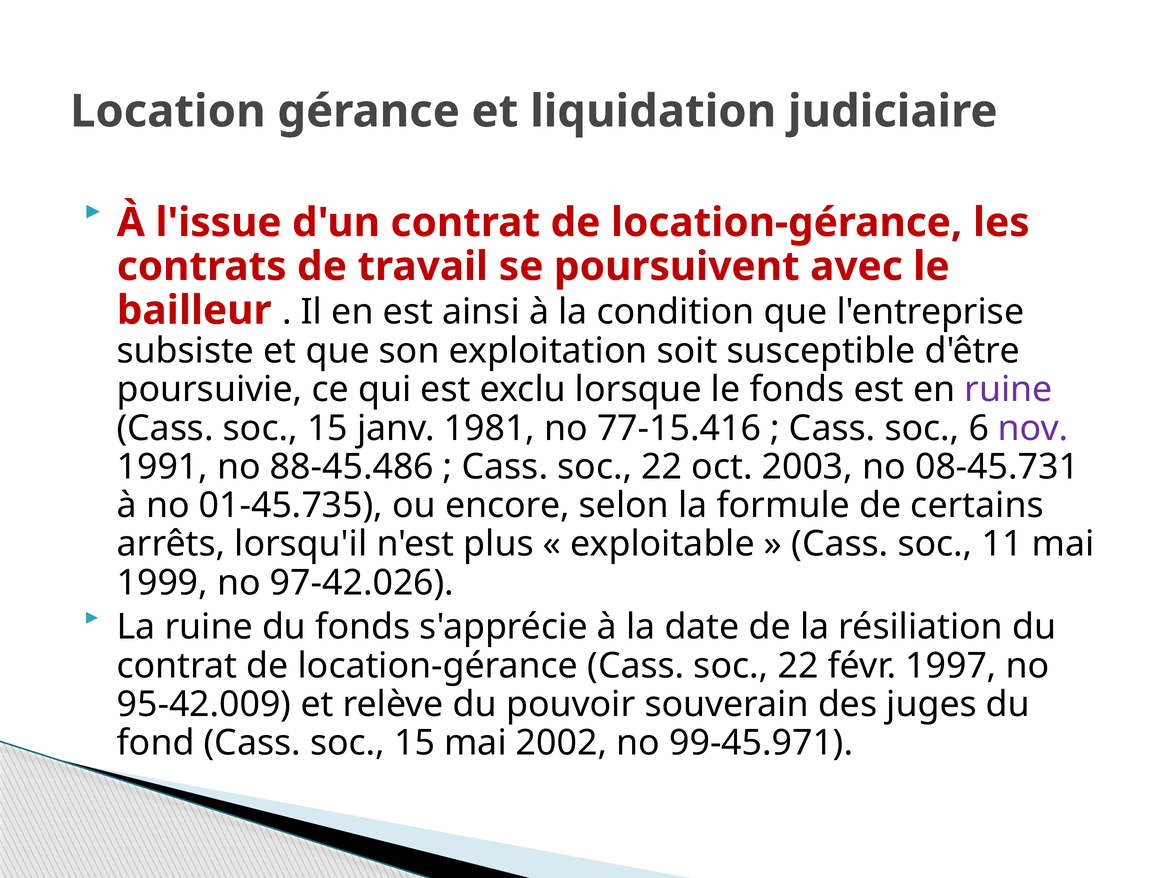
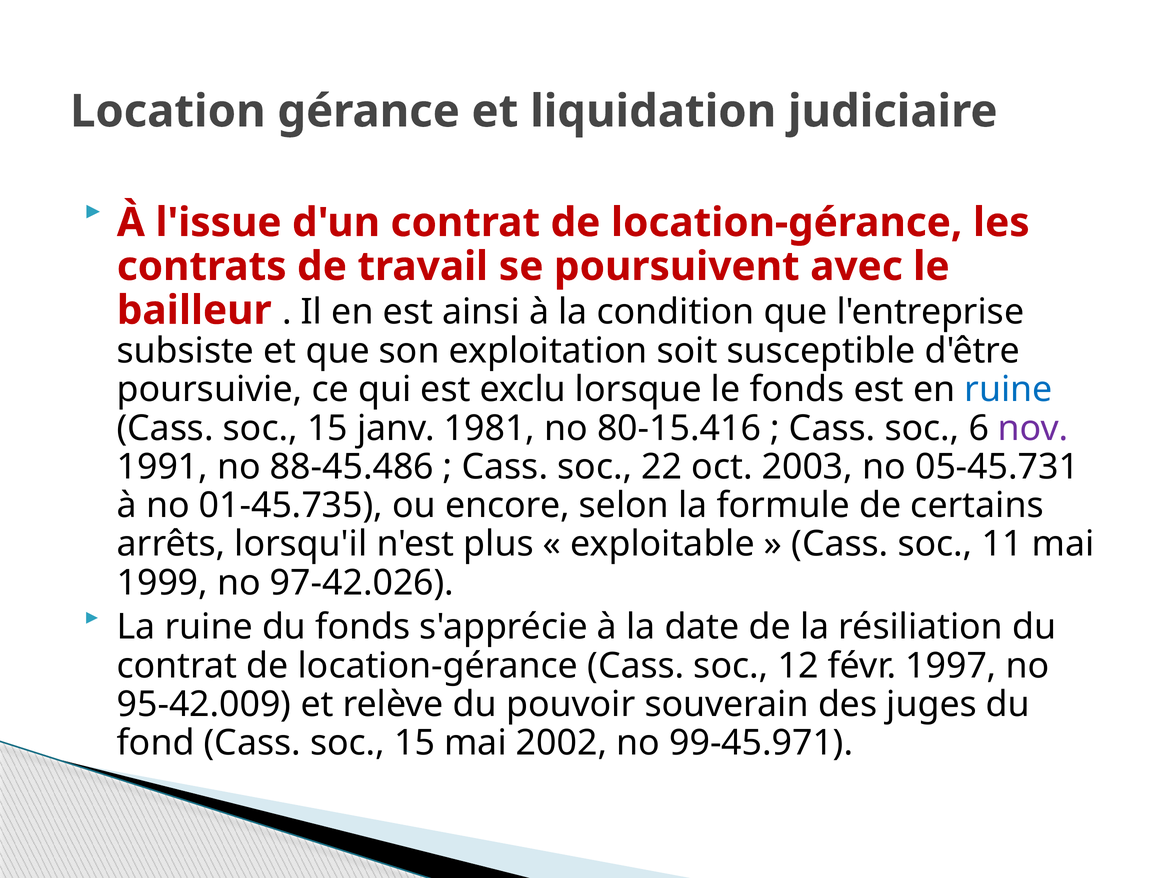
ruine colour: purple -> blue (1009, 389)
77‐15.416: 77‐15.416 -> 80‐15.416 (679, 428)
08‐45.731: 08‐45.731 -> 05‐45.731 (997, 467)
location‐gérance Cass soc 22: 22 -> 12 (798, 665)
